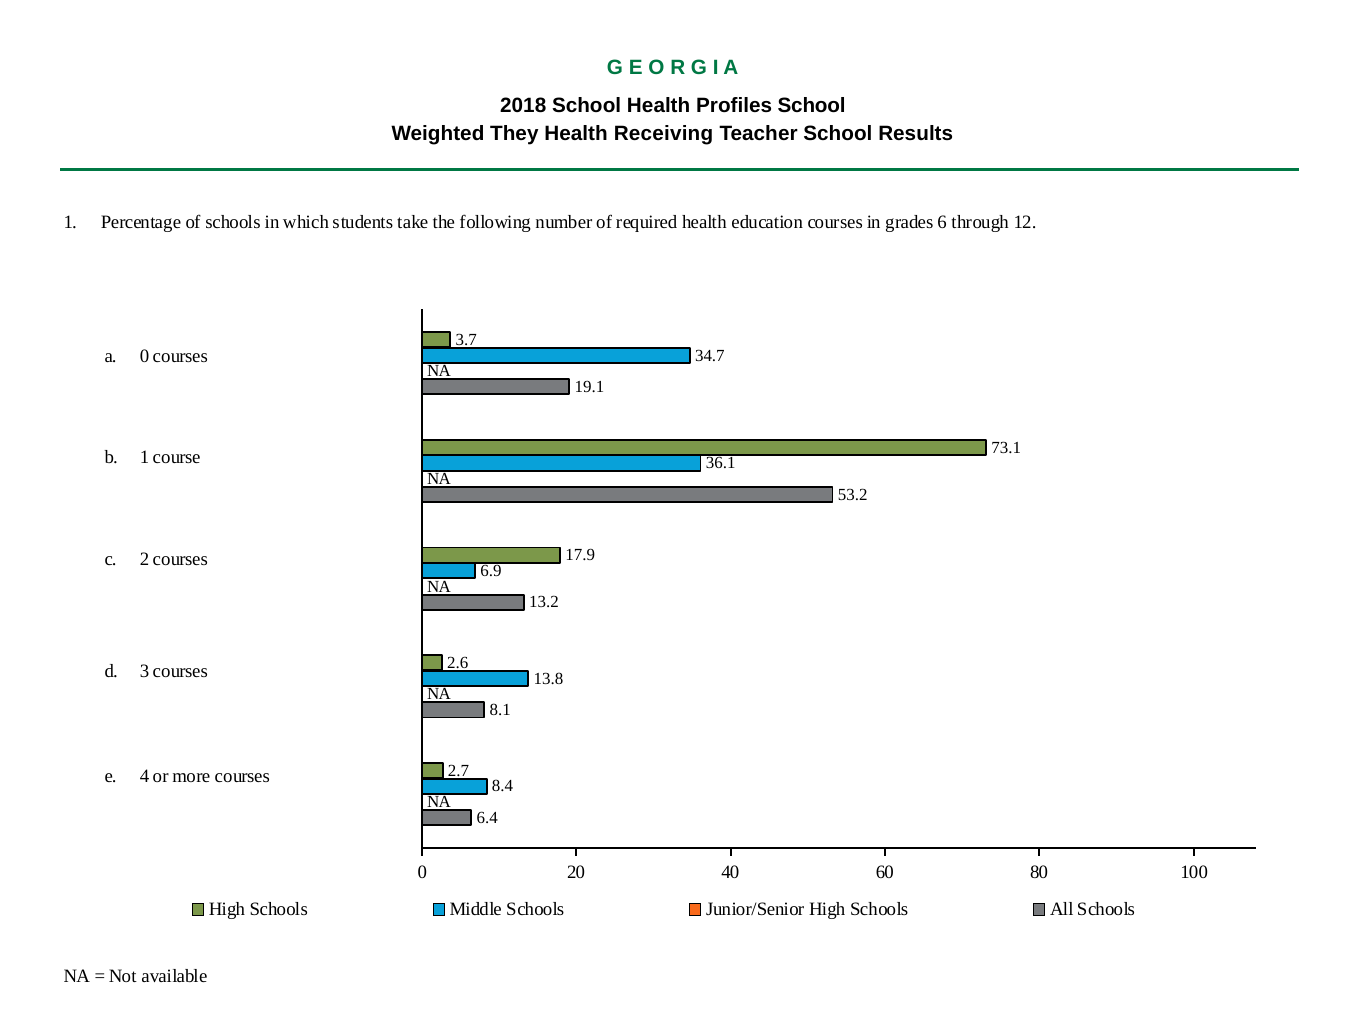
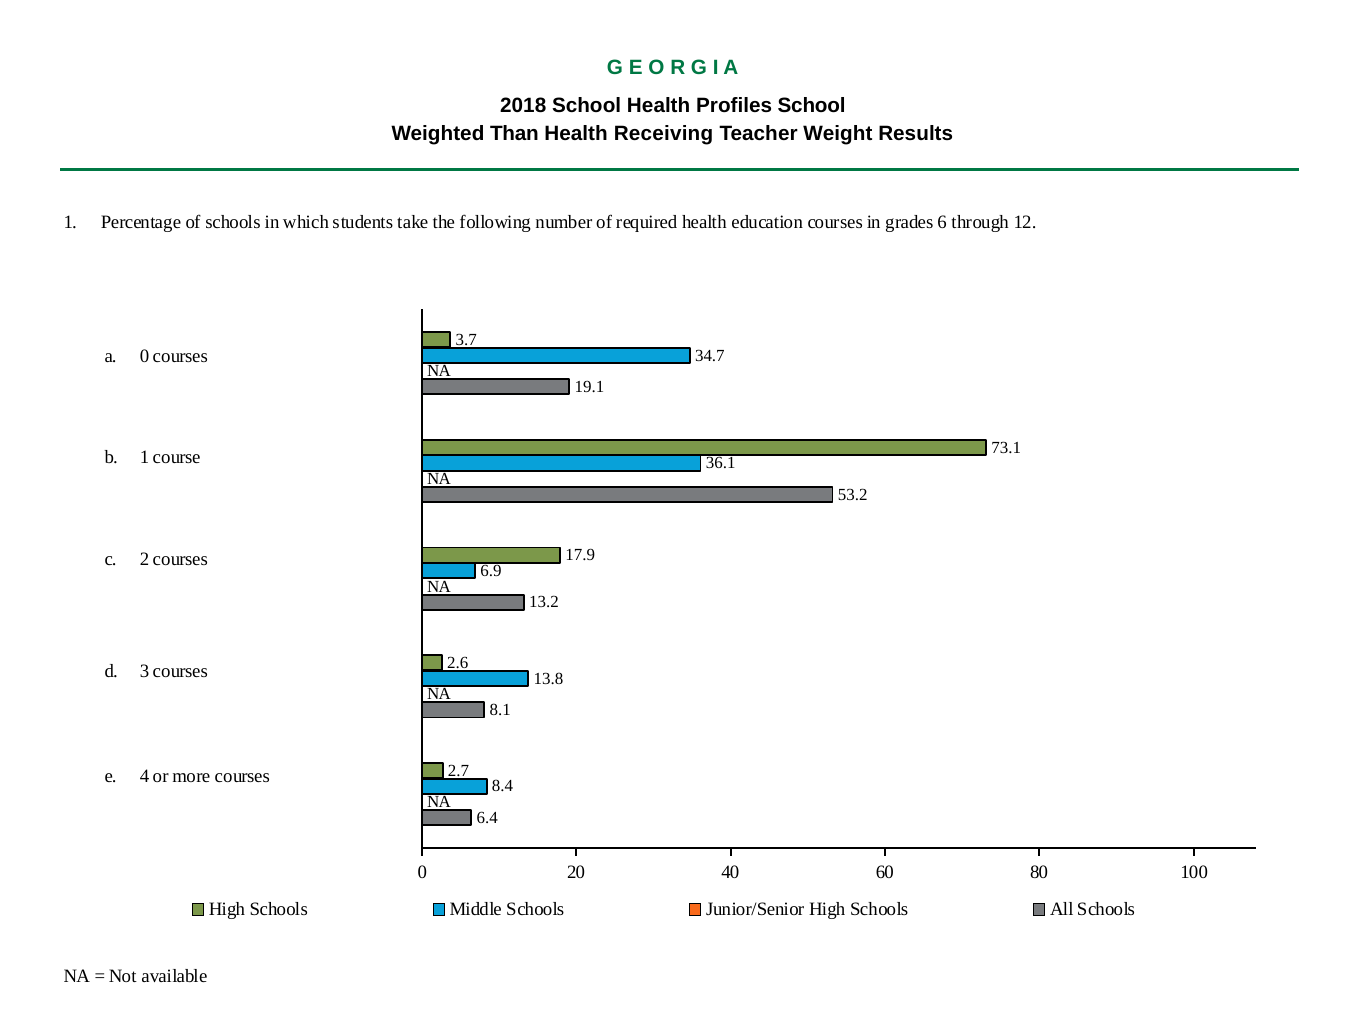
They: They -> Than (514, 133)
Teacher School: School -> Weight (838, 133)
